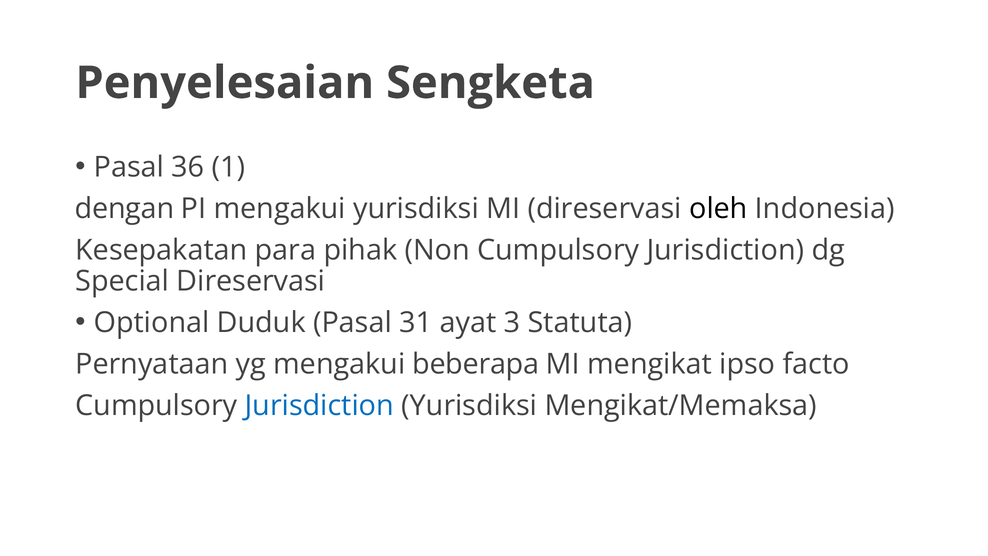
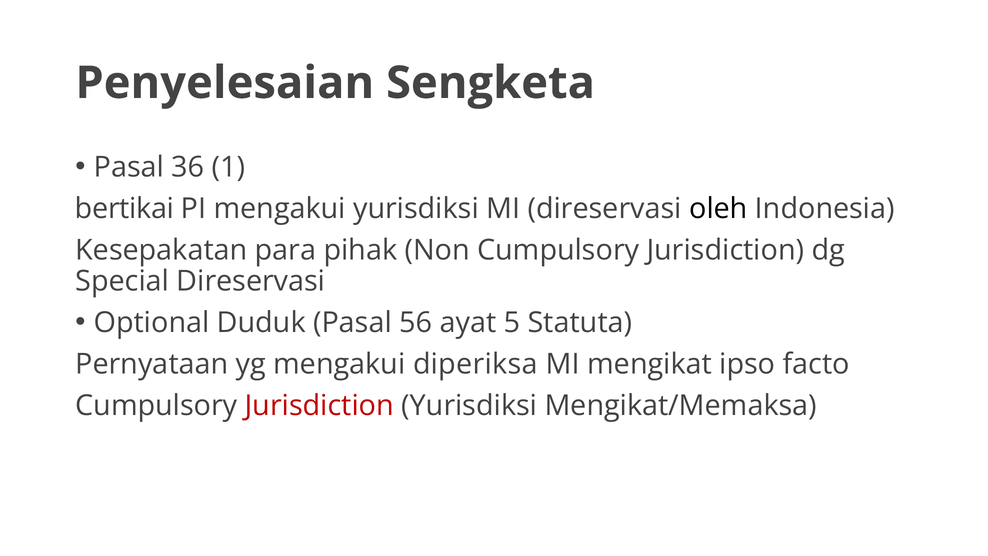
dengan: dengan -> bertikai (125, 208)
31: 31 -> 56 (416, 322)
3: 3 -> 5 (512, 322)
beberapa: beberapa -> diperiksa (475, 364)
Jurisdiction colour: blue -> red (319, 405)
